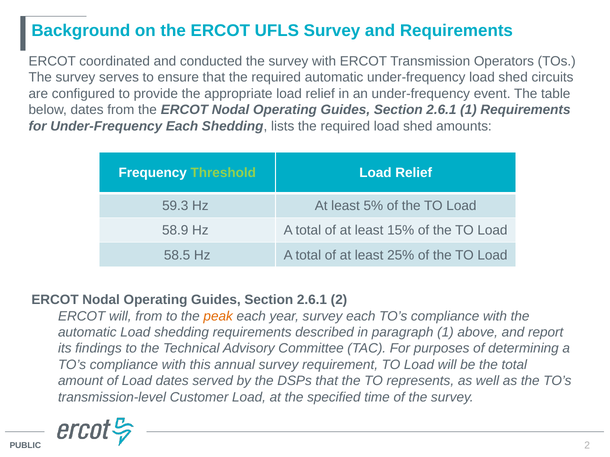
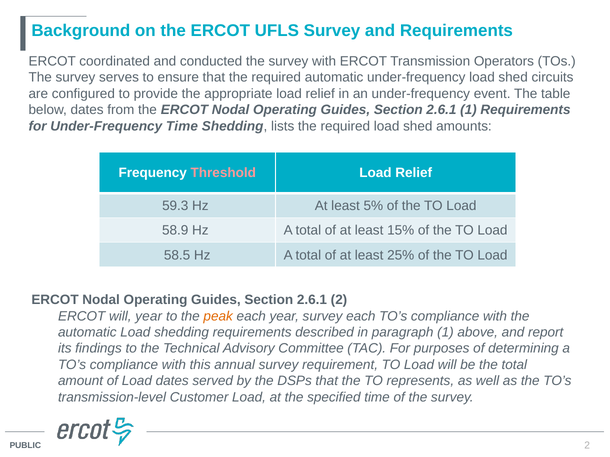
Under-Frequency Each: Each -> Time (182, 126)
Threshold colour: light green -> pink (223, 173)
will from: from -> year (149, 316)
